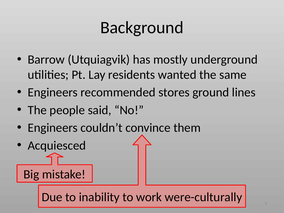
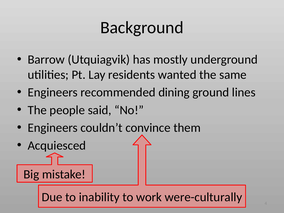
stores: stores -> dining (174, 92)
